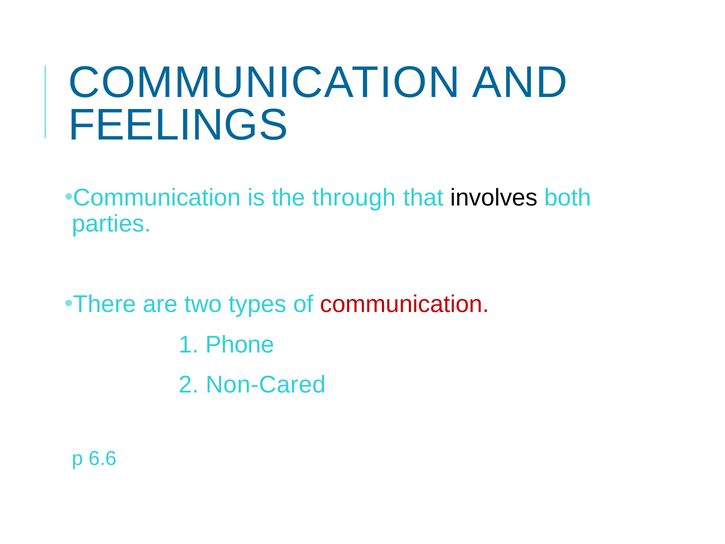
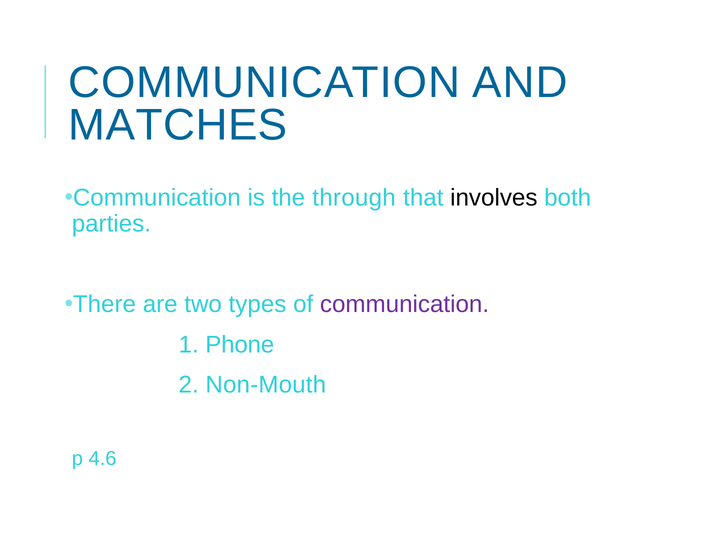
FEELINGS: FEELINGS -> MATCHES (178, 125)
communication colour: red -> purple (405, 304)
Non-Cared: Non-Cared -> Non-Mouth (266, 385)
6.6: 6.6 -> 4.6 (103, 459)
